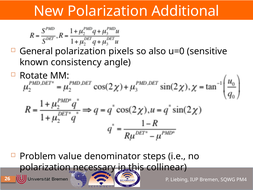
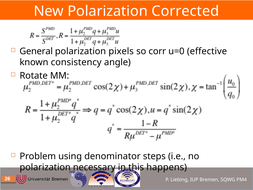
Additional: Additional -> Corrected (185, 11)
also: also -> corr (157, 51)
sensitive: sensitive -> effective (207, 51)
value: value -> using (70, 156)
collinear: collinear -> happens (167, 167)
